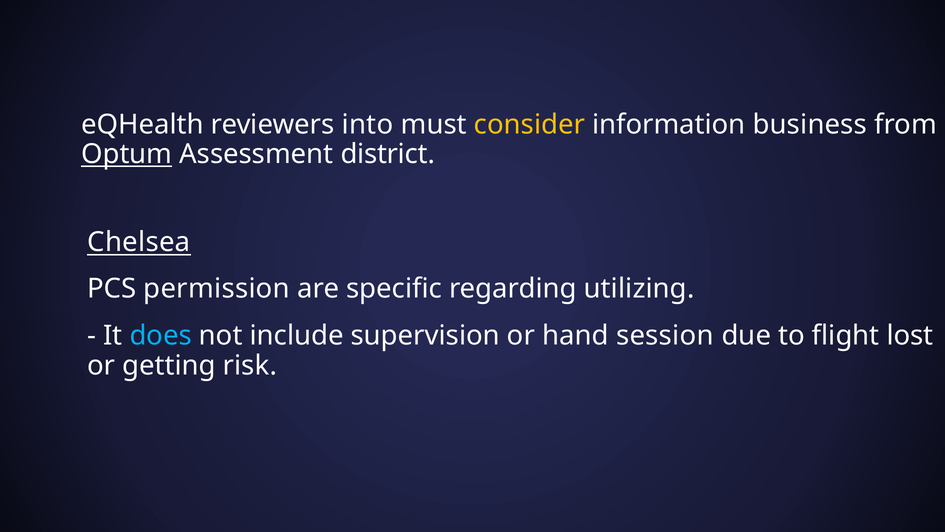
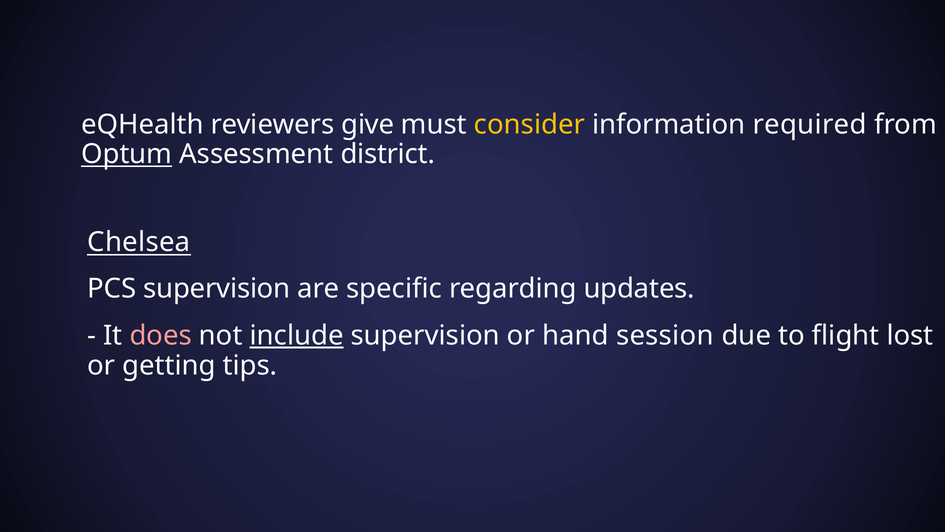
into: into -> give (368, 124)
business: business -> required (810, 124)
PCS permission: permission -> supervision (217, 289)
utilizing: utilizing -> updates (639, 289)
does colour: light blue -> pink (161, 335)
include underline: none -> present (297, 335)
risk: risk -> tips (250, 365)
